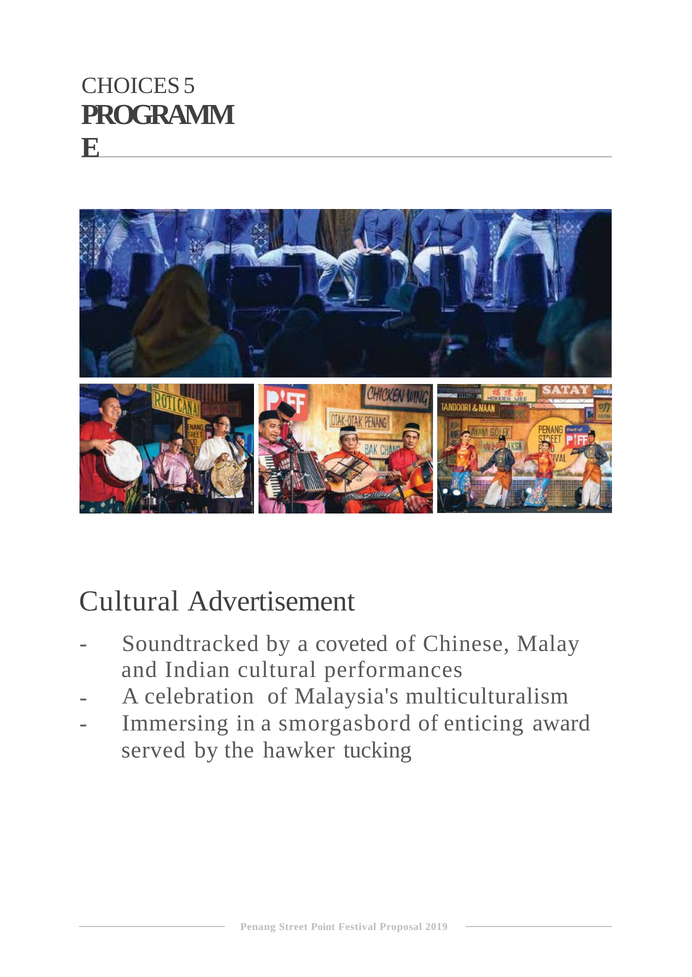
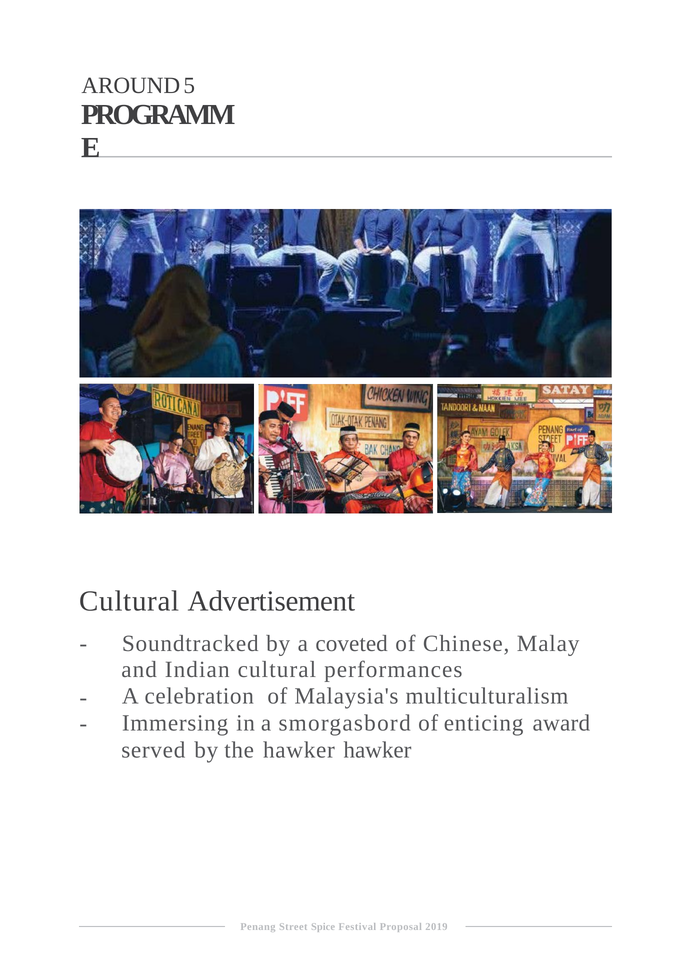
CHOICES: CHOICES -> AROUND (131, 85)
hawker tucking: tucking -> hawker (377, 750)
Point: Point -> Spice (323, 928)
